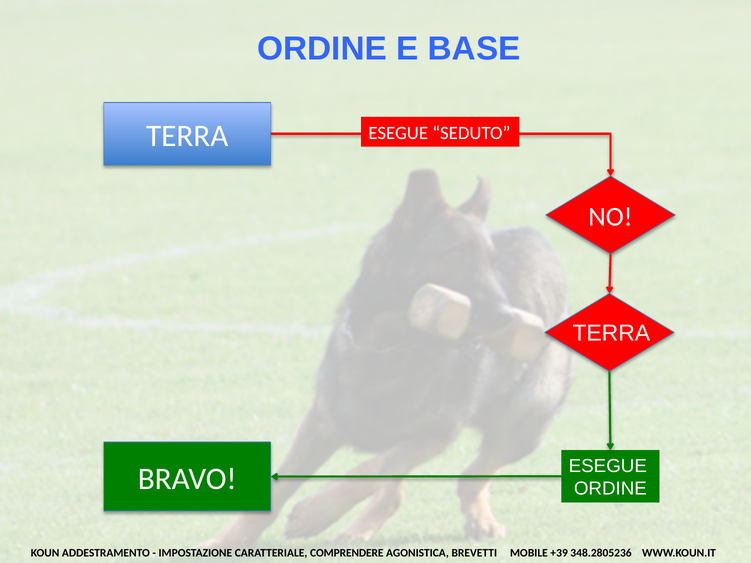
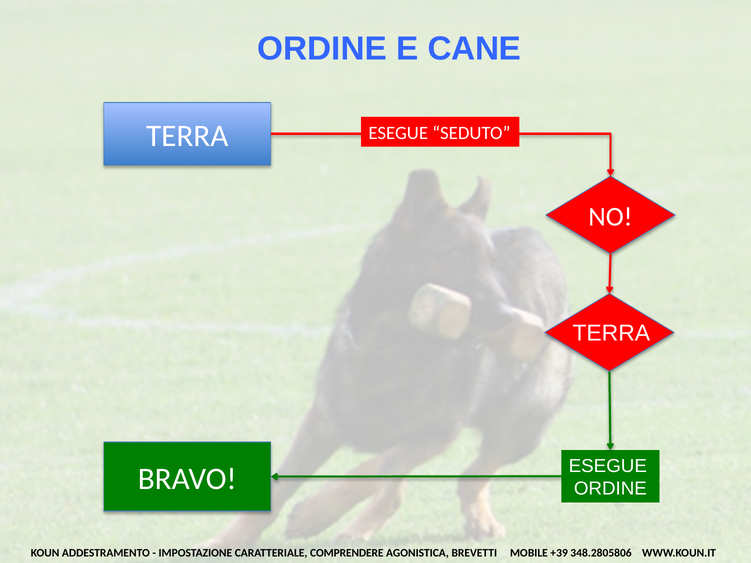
BASE: BASE -> CANE (474, 49)
348.2805236: 348.2805236 -> 348.2805806 (601, 553)
